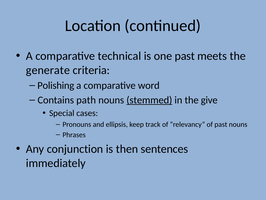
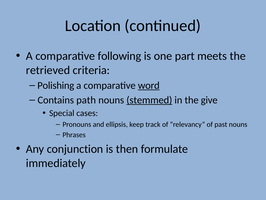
technical: technical -> following (119, 56)
one past: past -> part (185, 56)
generate: generate -> retrieved (48, 70)
word underline: none -> present (149, 85)
sentences: sentences -> formulate (164, 149)
